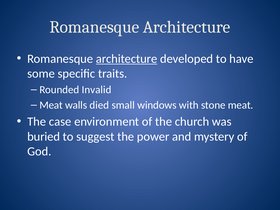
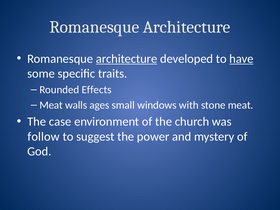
have underline: none -> present (241, 59)
Invalid: Invalid -> Effects (97, 90)
died: died -> ages (99, 105)
buried: buried -> follow (44, 137)
